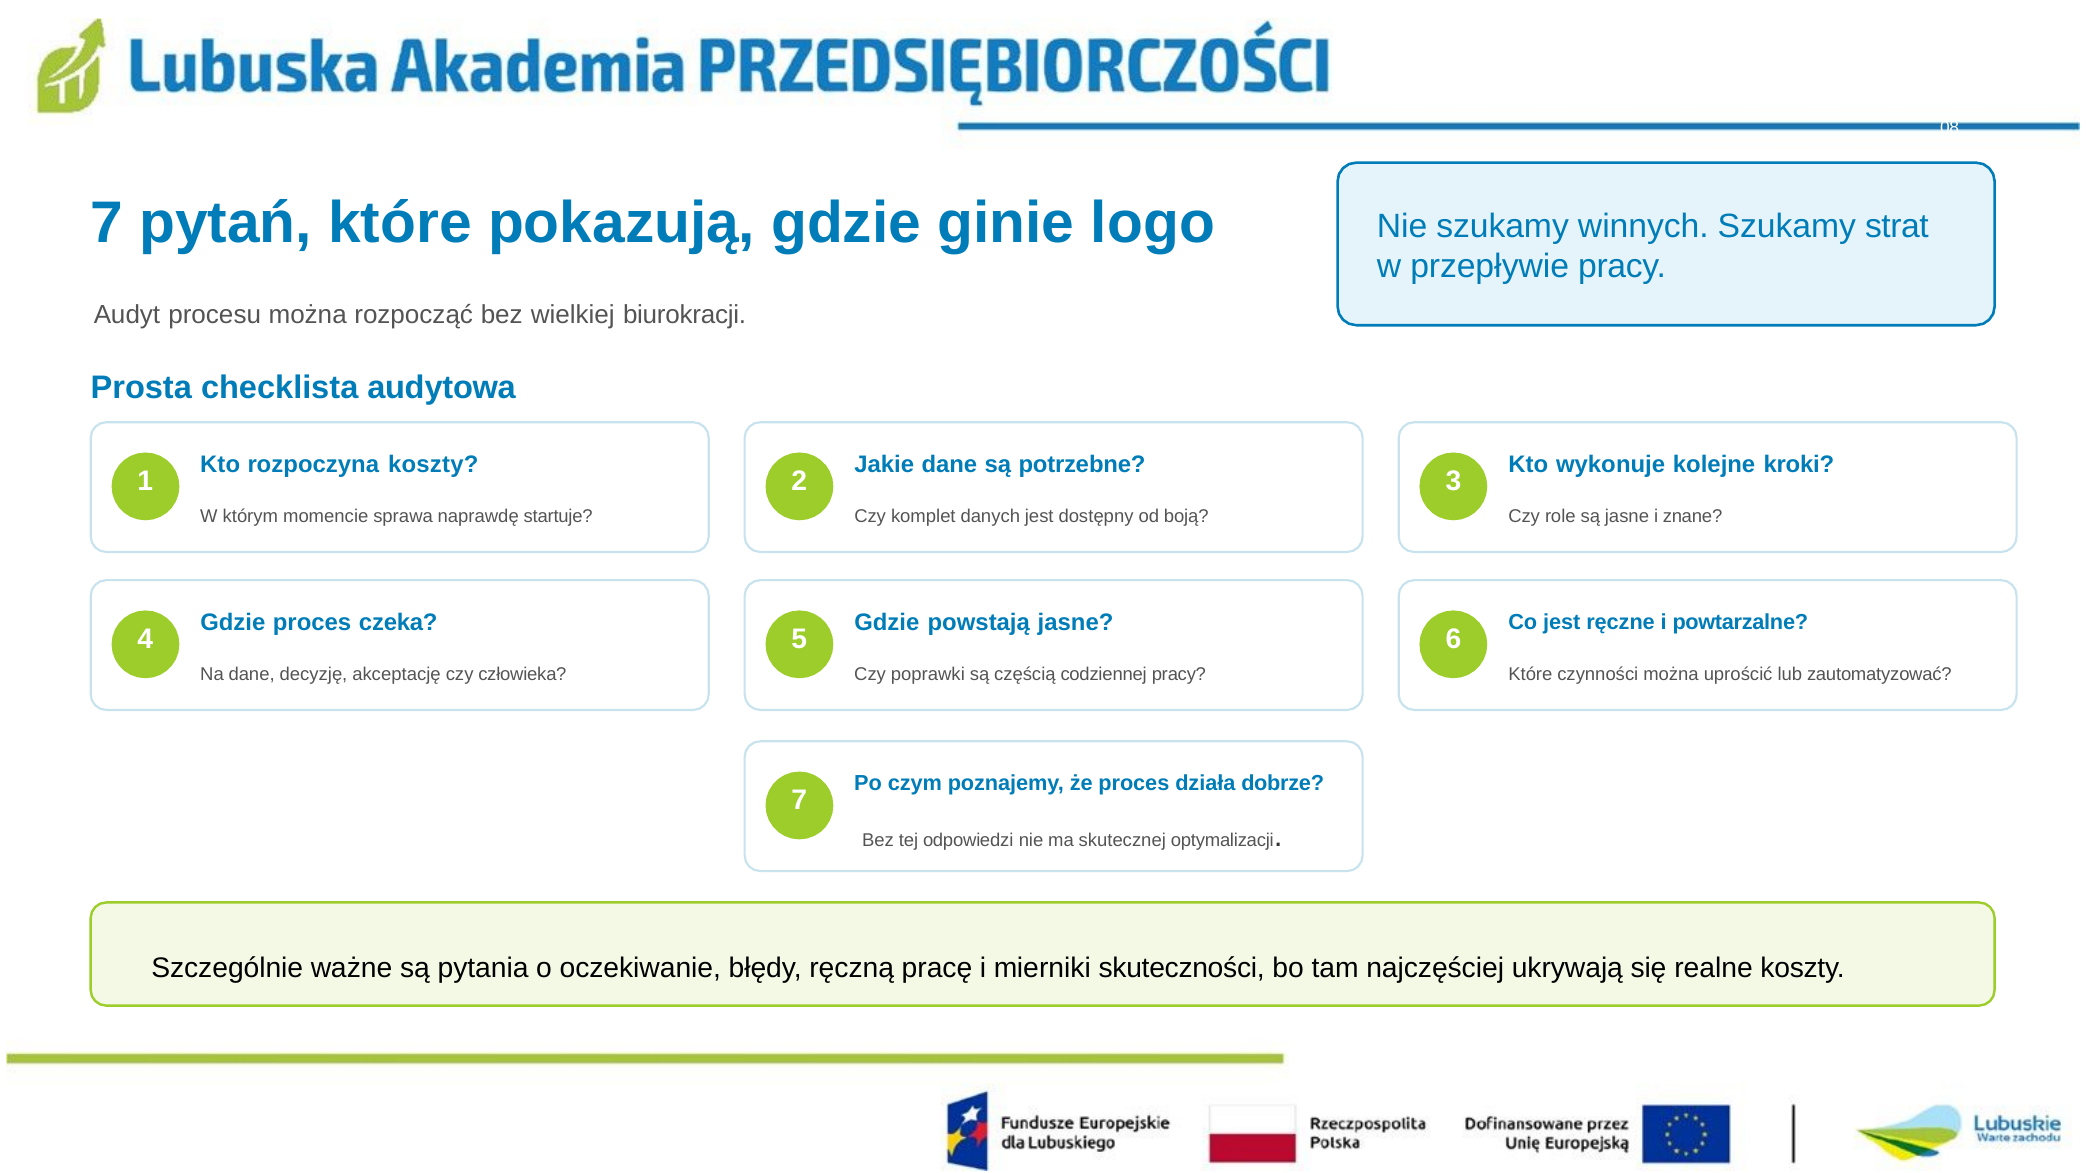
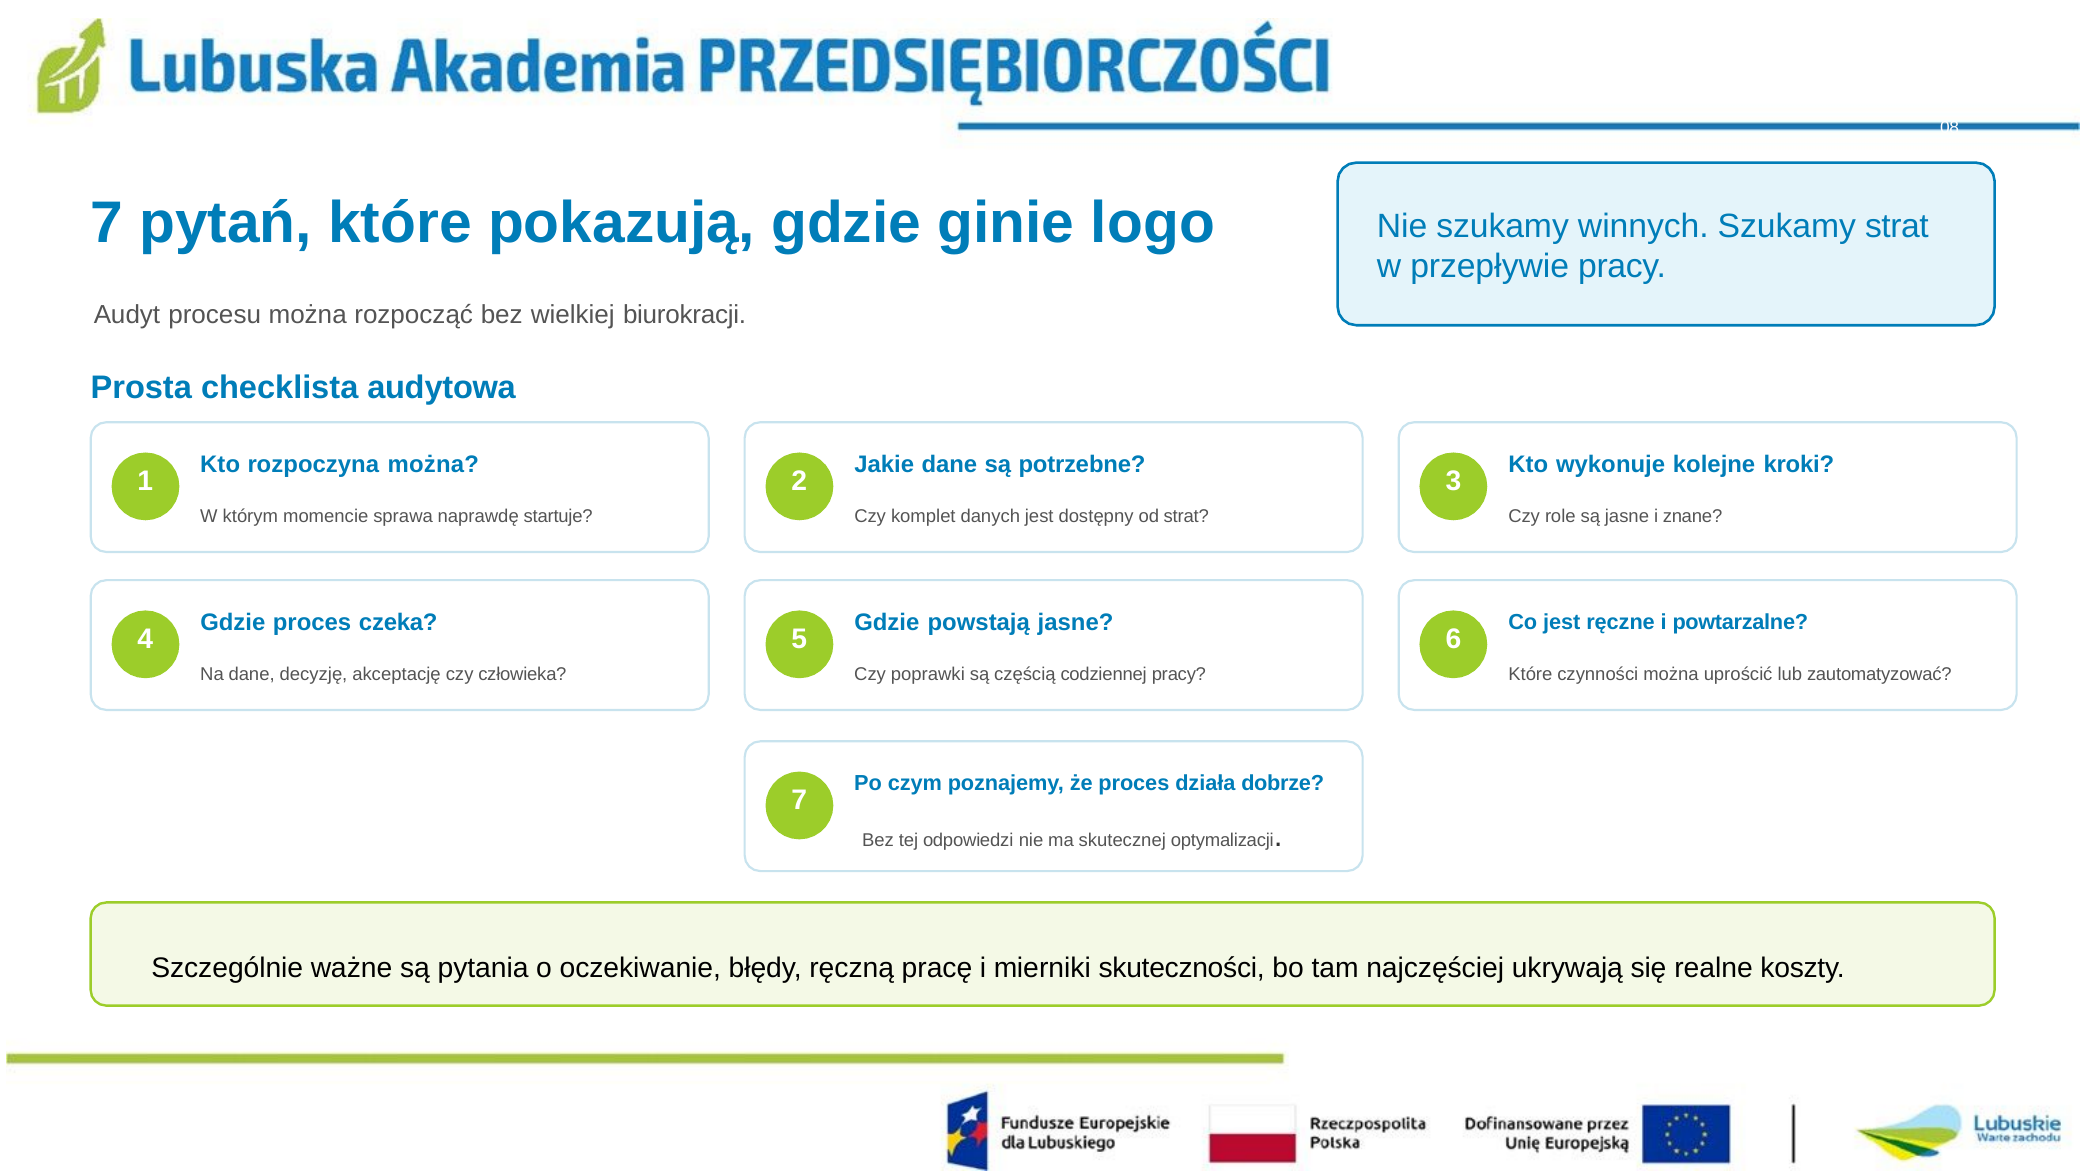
rozpoczyna koszty: koszty -> można (433, 464)
od boją: boją -> strat (1186, 516)
